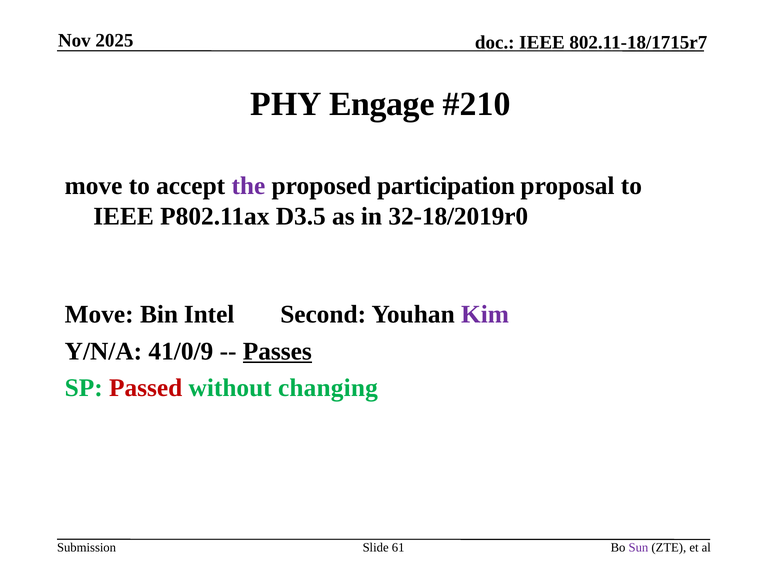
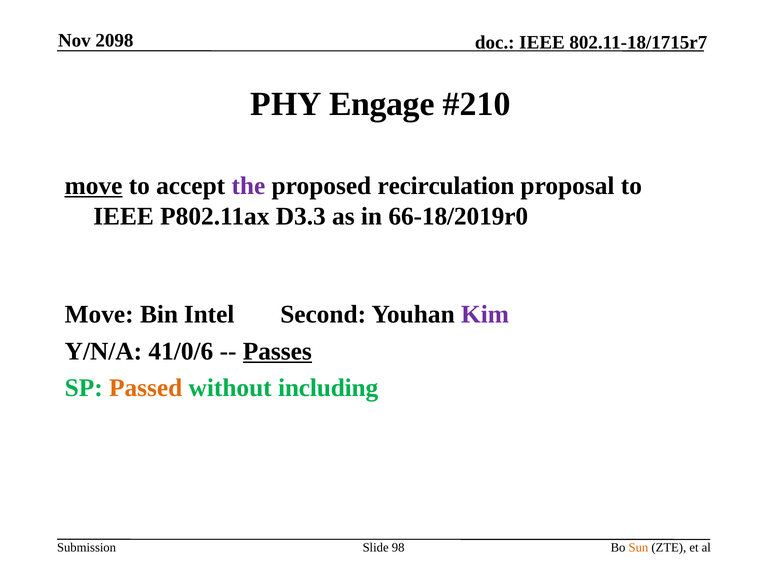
2025: 2025 -> 2098 (114, 41)
move underline: none -> present (94, 186)
participation: participation -> recirculation (446, 186)
D3.5: D3.5 -> D3.3 (301, 216)
32-18/2019r0: 32-18/2019r0 -> 66-18/2019r0 (458, 216)
41/0/9: 41/0/9 -> 41/0/6 (181, 351)
Passed colour: red -> orange (146, 388)
changing: changing -> including (328, 388)
61: 61 -> 98 (398, 547)
Sun colour: purple -> orange (638, 547)
